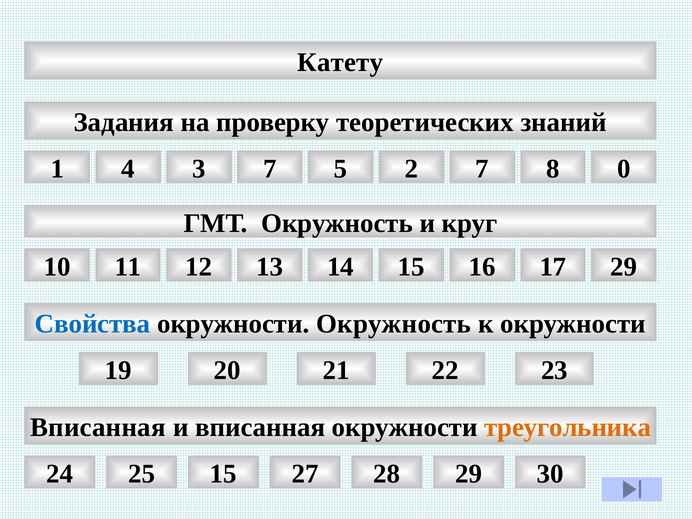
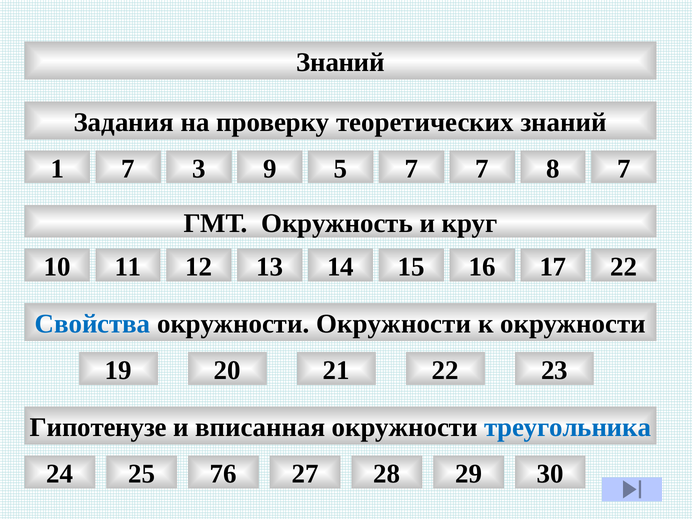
Катету: Катету -> Знаний (341, 62)
1 4: 4 -> 7 (128, 169)
3 7: 7 -> 9 (270, 169)
5 2: 2 -> 7 (412, 169)
8 0: 0 -> 7 (624, 169)
17 29: 29 -> 22 (624, 267)
окружности Окружность: Окружность -> Окружности (394, 324)
Вписанная: Вписанная -> Гипотенузе (98, 428)
треугольника colour: orange -> blue (568, 428)
25 15: 15 -> 76 (223, 474)
